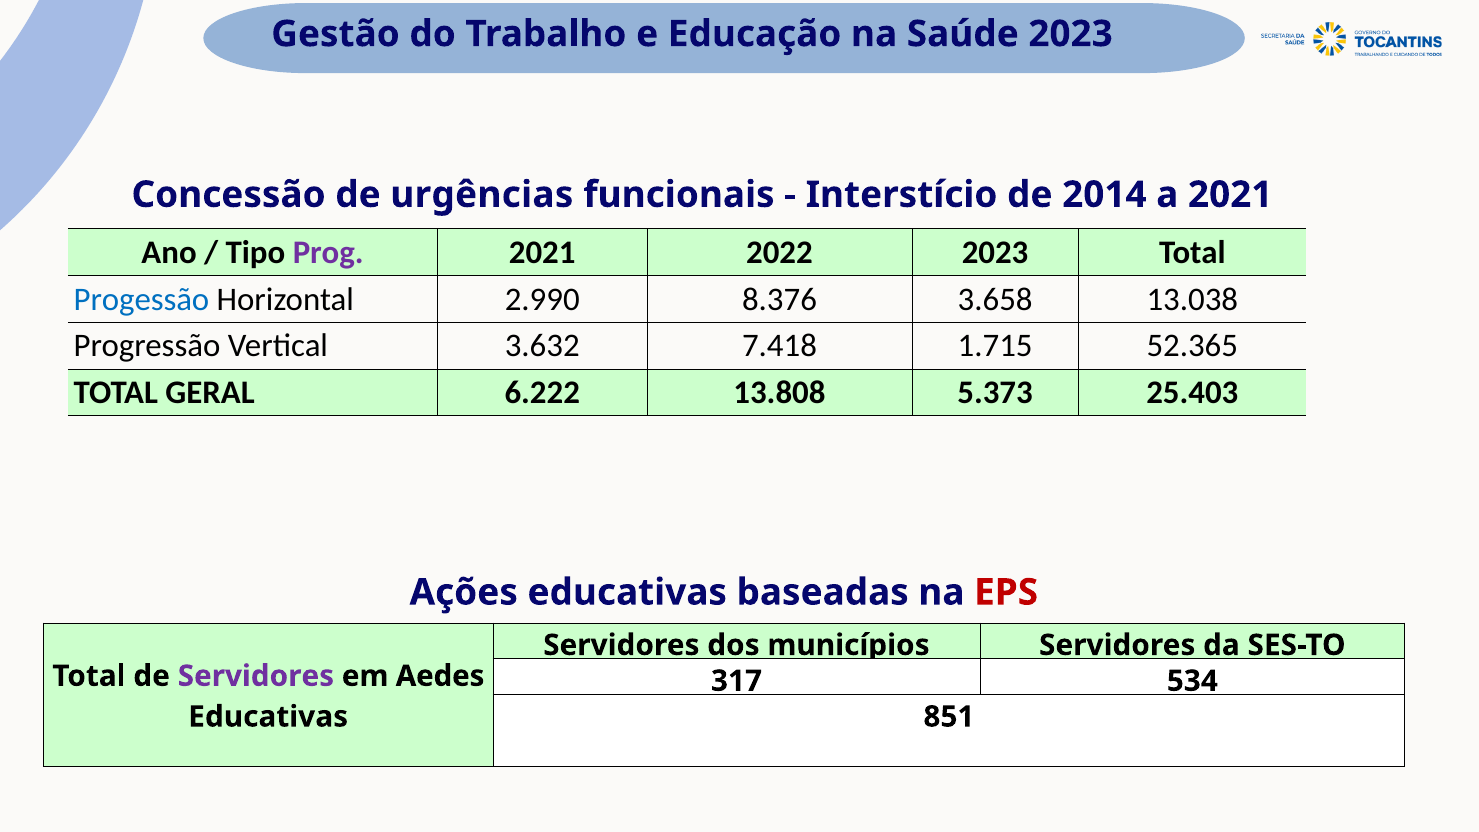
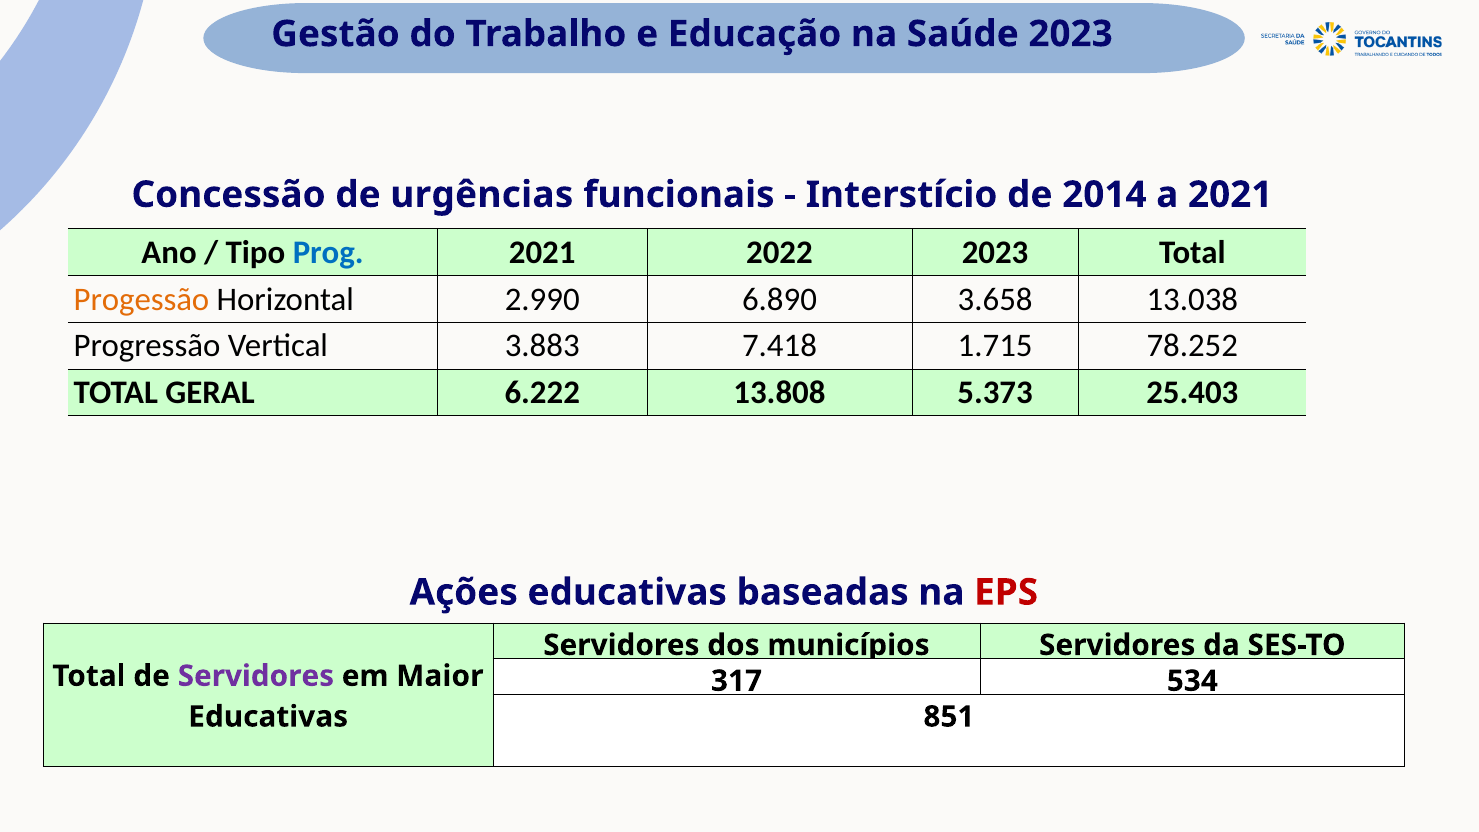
Prog colour: purple -> blue (328, 252)
Progessão colour: blue -> orange (141, 299)
8.376: 8.376 -> 6.890 (779, 299)
3.632: 3.632 -> 3.883 (542, 346)
52.365: 52.365 -> 78.252 (1192, 346)
Aedes: Aedes -> Maior (440, 676)
